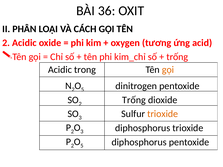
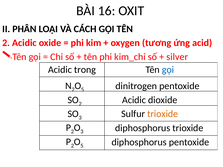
36: 36 -> 16 (107, 11)
trống: trống -> silver (177, 57)
gọi colour: orange -> blue (168, 70)
Trống: Trống -> Acidic (134, 100)
